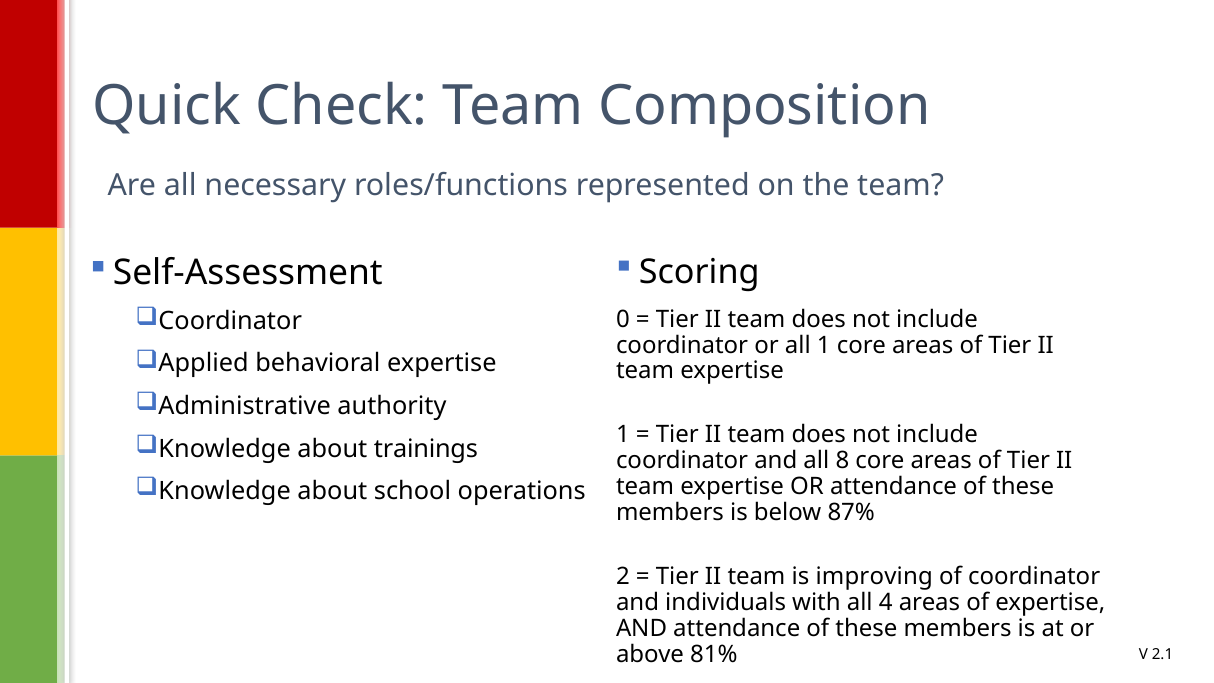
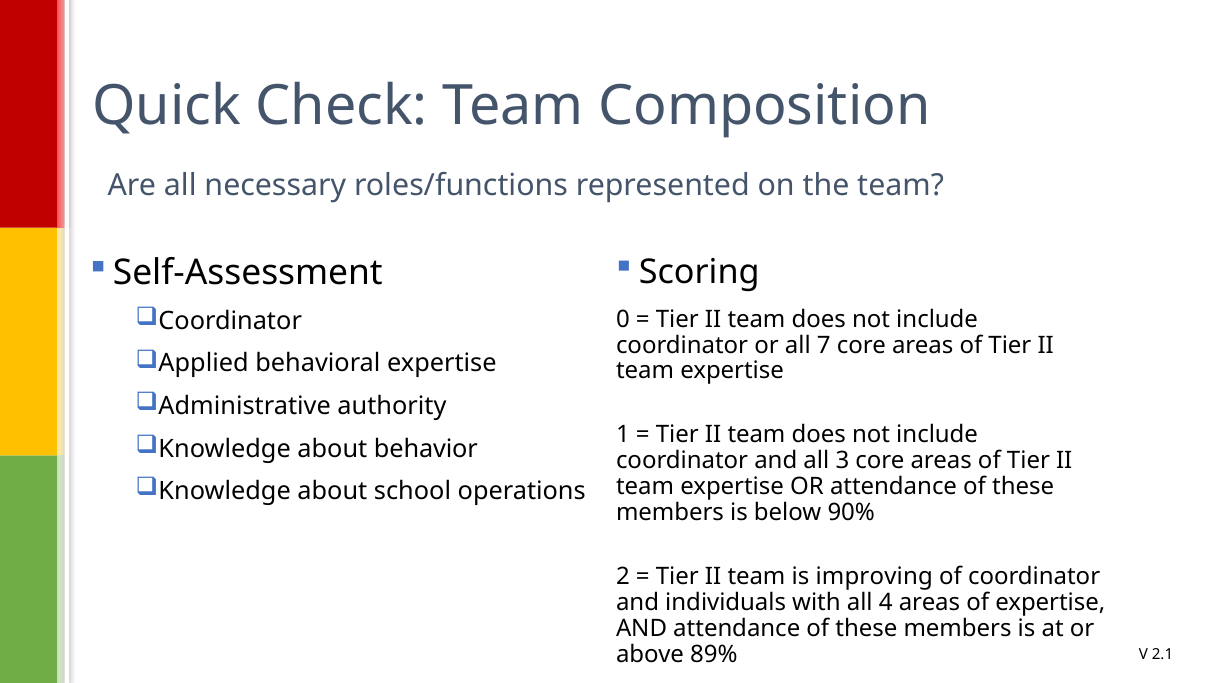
all 1: 1 -> 7 (824, 345)
trainings: trainings -> behavior (426, 449)
8: 8 -> 3 (842, 461)
87%: 87% -> 90% (851, 513)
81%: 81% -> 89% (714, 654)
